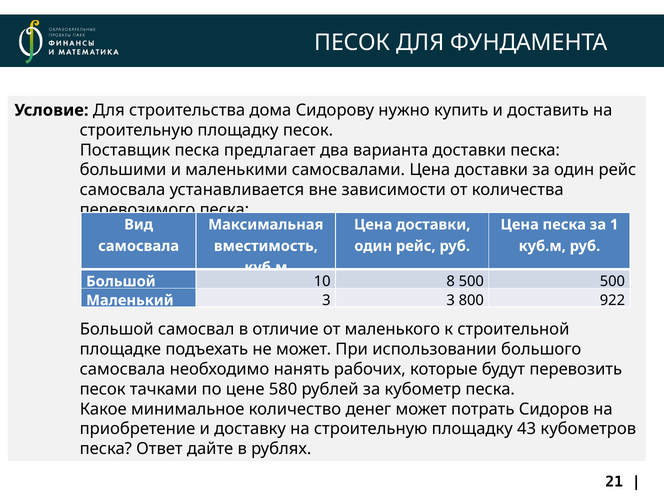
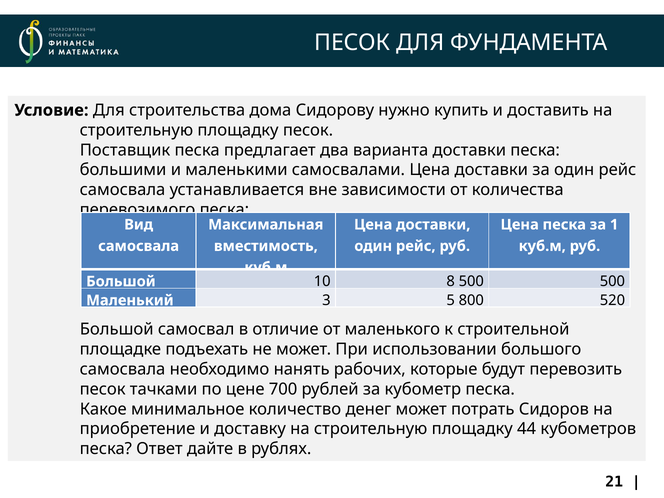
3 3: 3 -> 5 (451, 300)
922: 922 -> 520 (612, 300)
580: 580 -> 700 (283, 389)
43: 43 -> 44 (527, 429)
